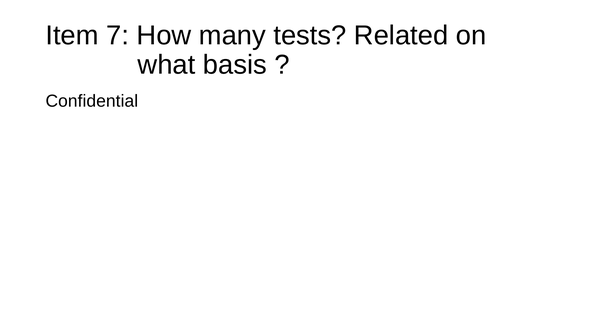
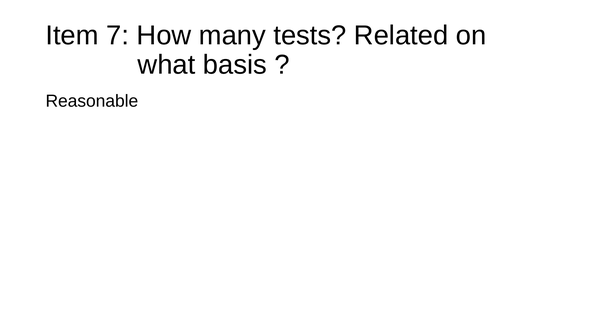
Confidential: Confidential -> Reasonable (92, 101)
